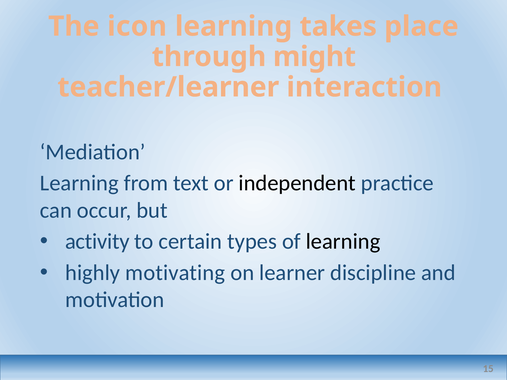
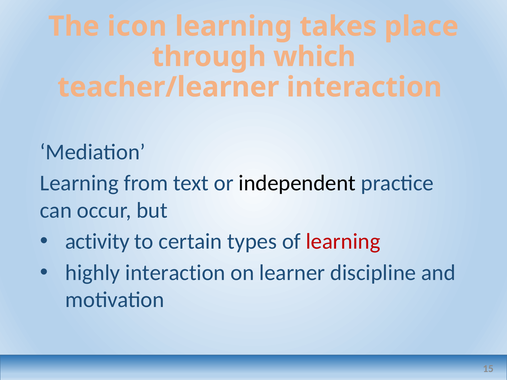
might: might -> which (314, 57)
learning colour: black -> red (343, 242)
highly motivating: motivating -> interaction (175, 273)
